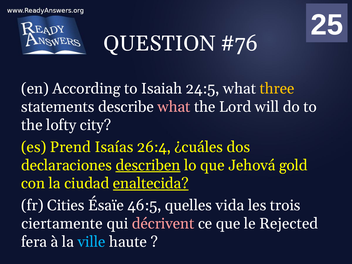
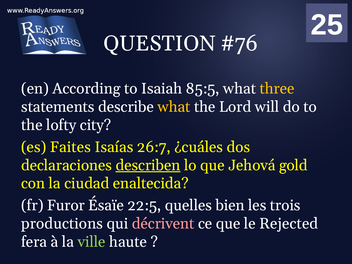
24:5: 24:5 -> 85:5 (203, 89)
what colour: pink -> yellow (174, 107)
Prend: Prend -> Faites (70, 147)
26:4: 26:4 -> 26:7 (154, 147)
enaltecida underline: present -> none (151, 183)
Cities: Cities -> Furor (66, 205)
46:5: 46:5 -> 22:5 (144, 205)
vida: vida -> bien (230, 205)
ciertamente: ciertamente -> productions (62, 224)
ville colour: light blue -> light green (92, 242)
